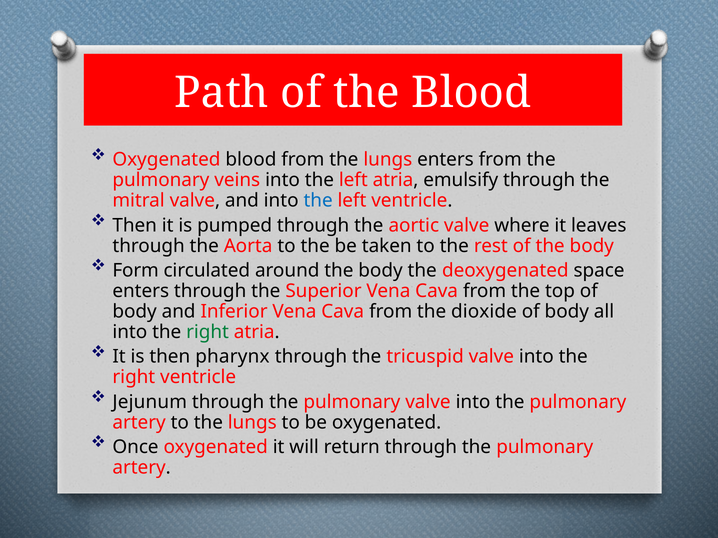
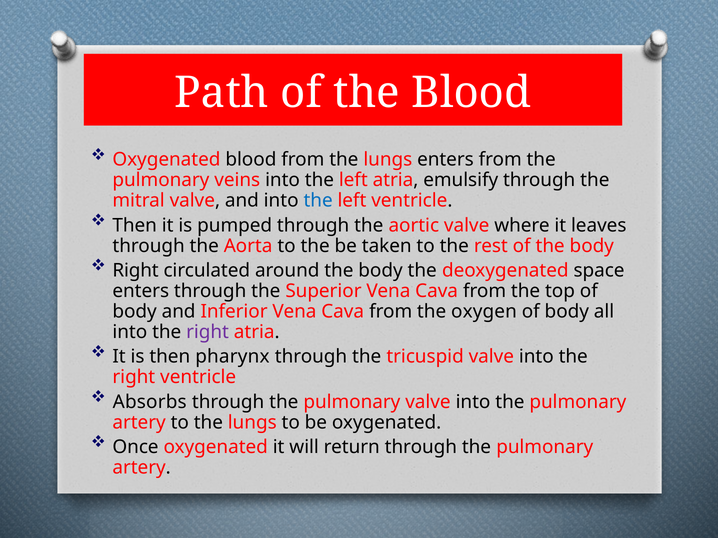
Form: Form -> Right (136, 271)
dioxide: dioxide -> oxygen (484, 312)
right colour: green -> purple (208, 332)
Jejunum: Jejunum -> Absorbs (150, 402)
